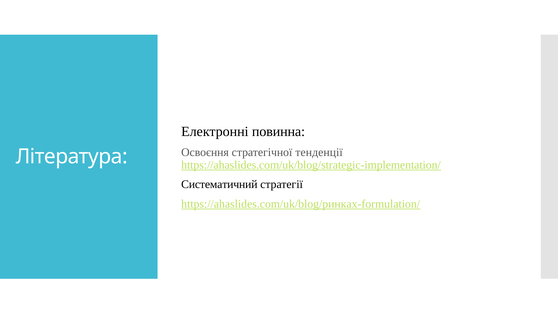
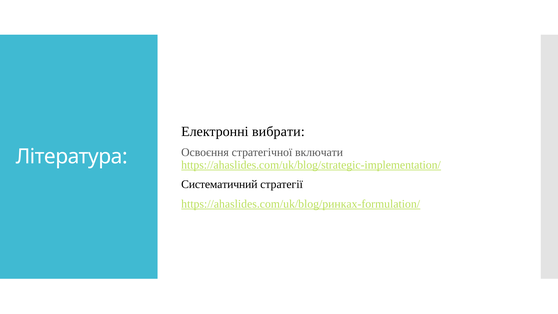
повинна: повинна -> вибрати (278, 132)
тенденції: тенденції -> включати (319, 152)
